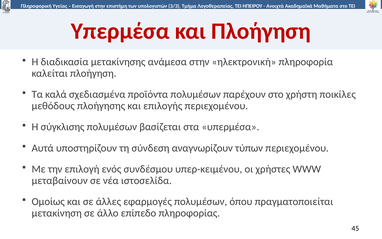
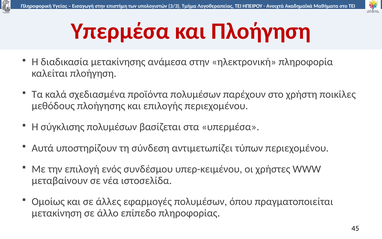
αναγνωρίζουν: αναγνωρίζουν -> αντιμετωπίζει (202, 148)
